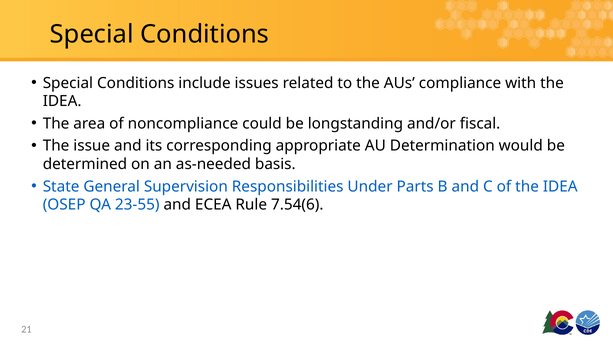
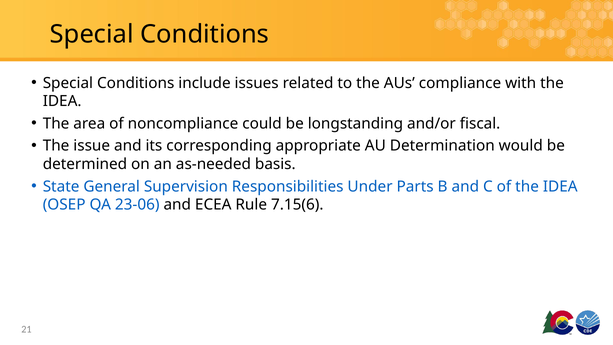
23-55: 23-55 -> 23-06 (137, 205)
7.54(6: 7.54(6 -> 7.15(6 (297, 205)
